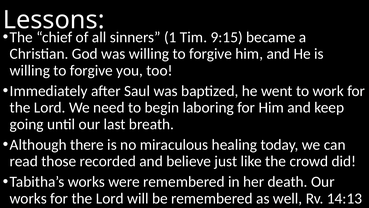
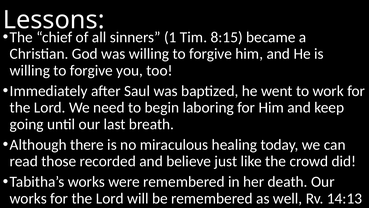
9:15: 9:15 -> 8:15 (227, 37)
